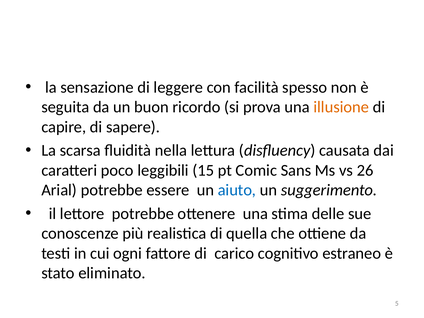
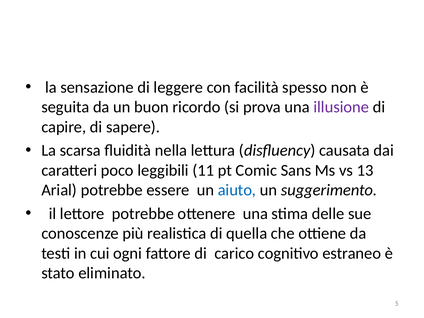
illusione colour: orange -> purple (341, 107)
15: 15 -> 11 (203, 170)
26: 26 -> 13 (365, 170)
